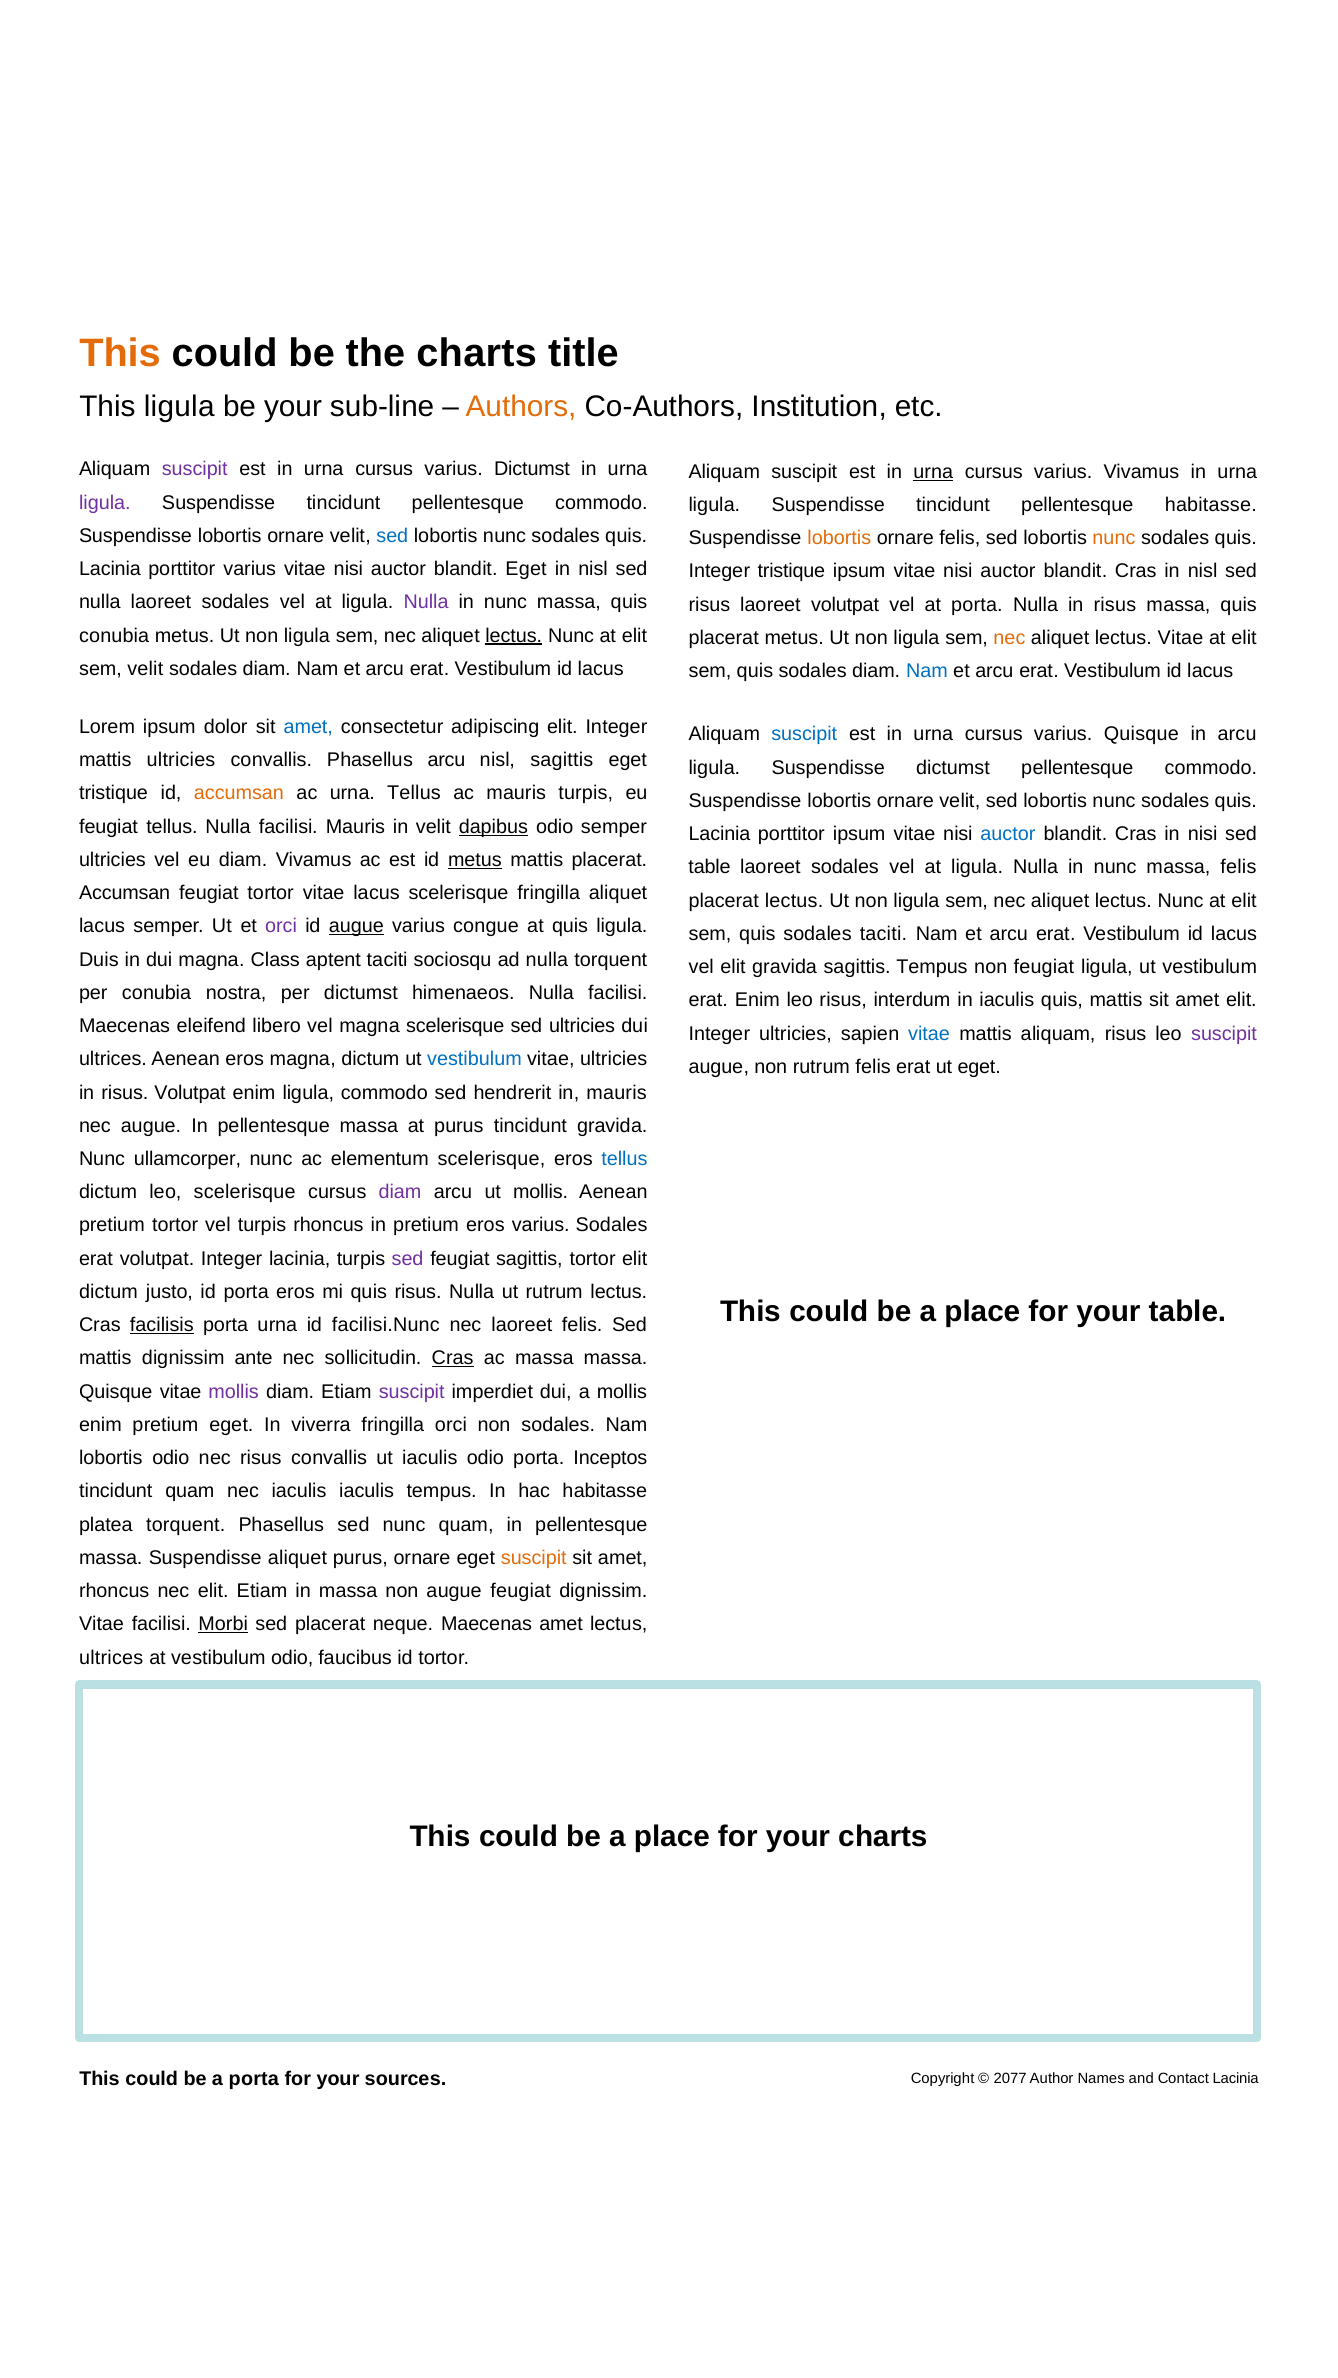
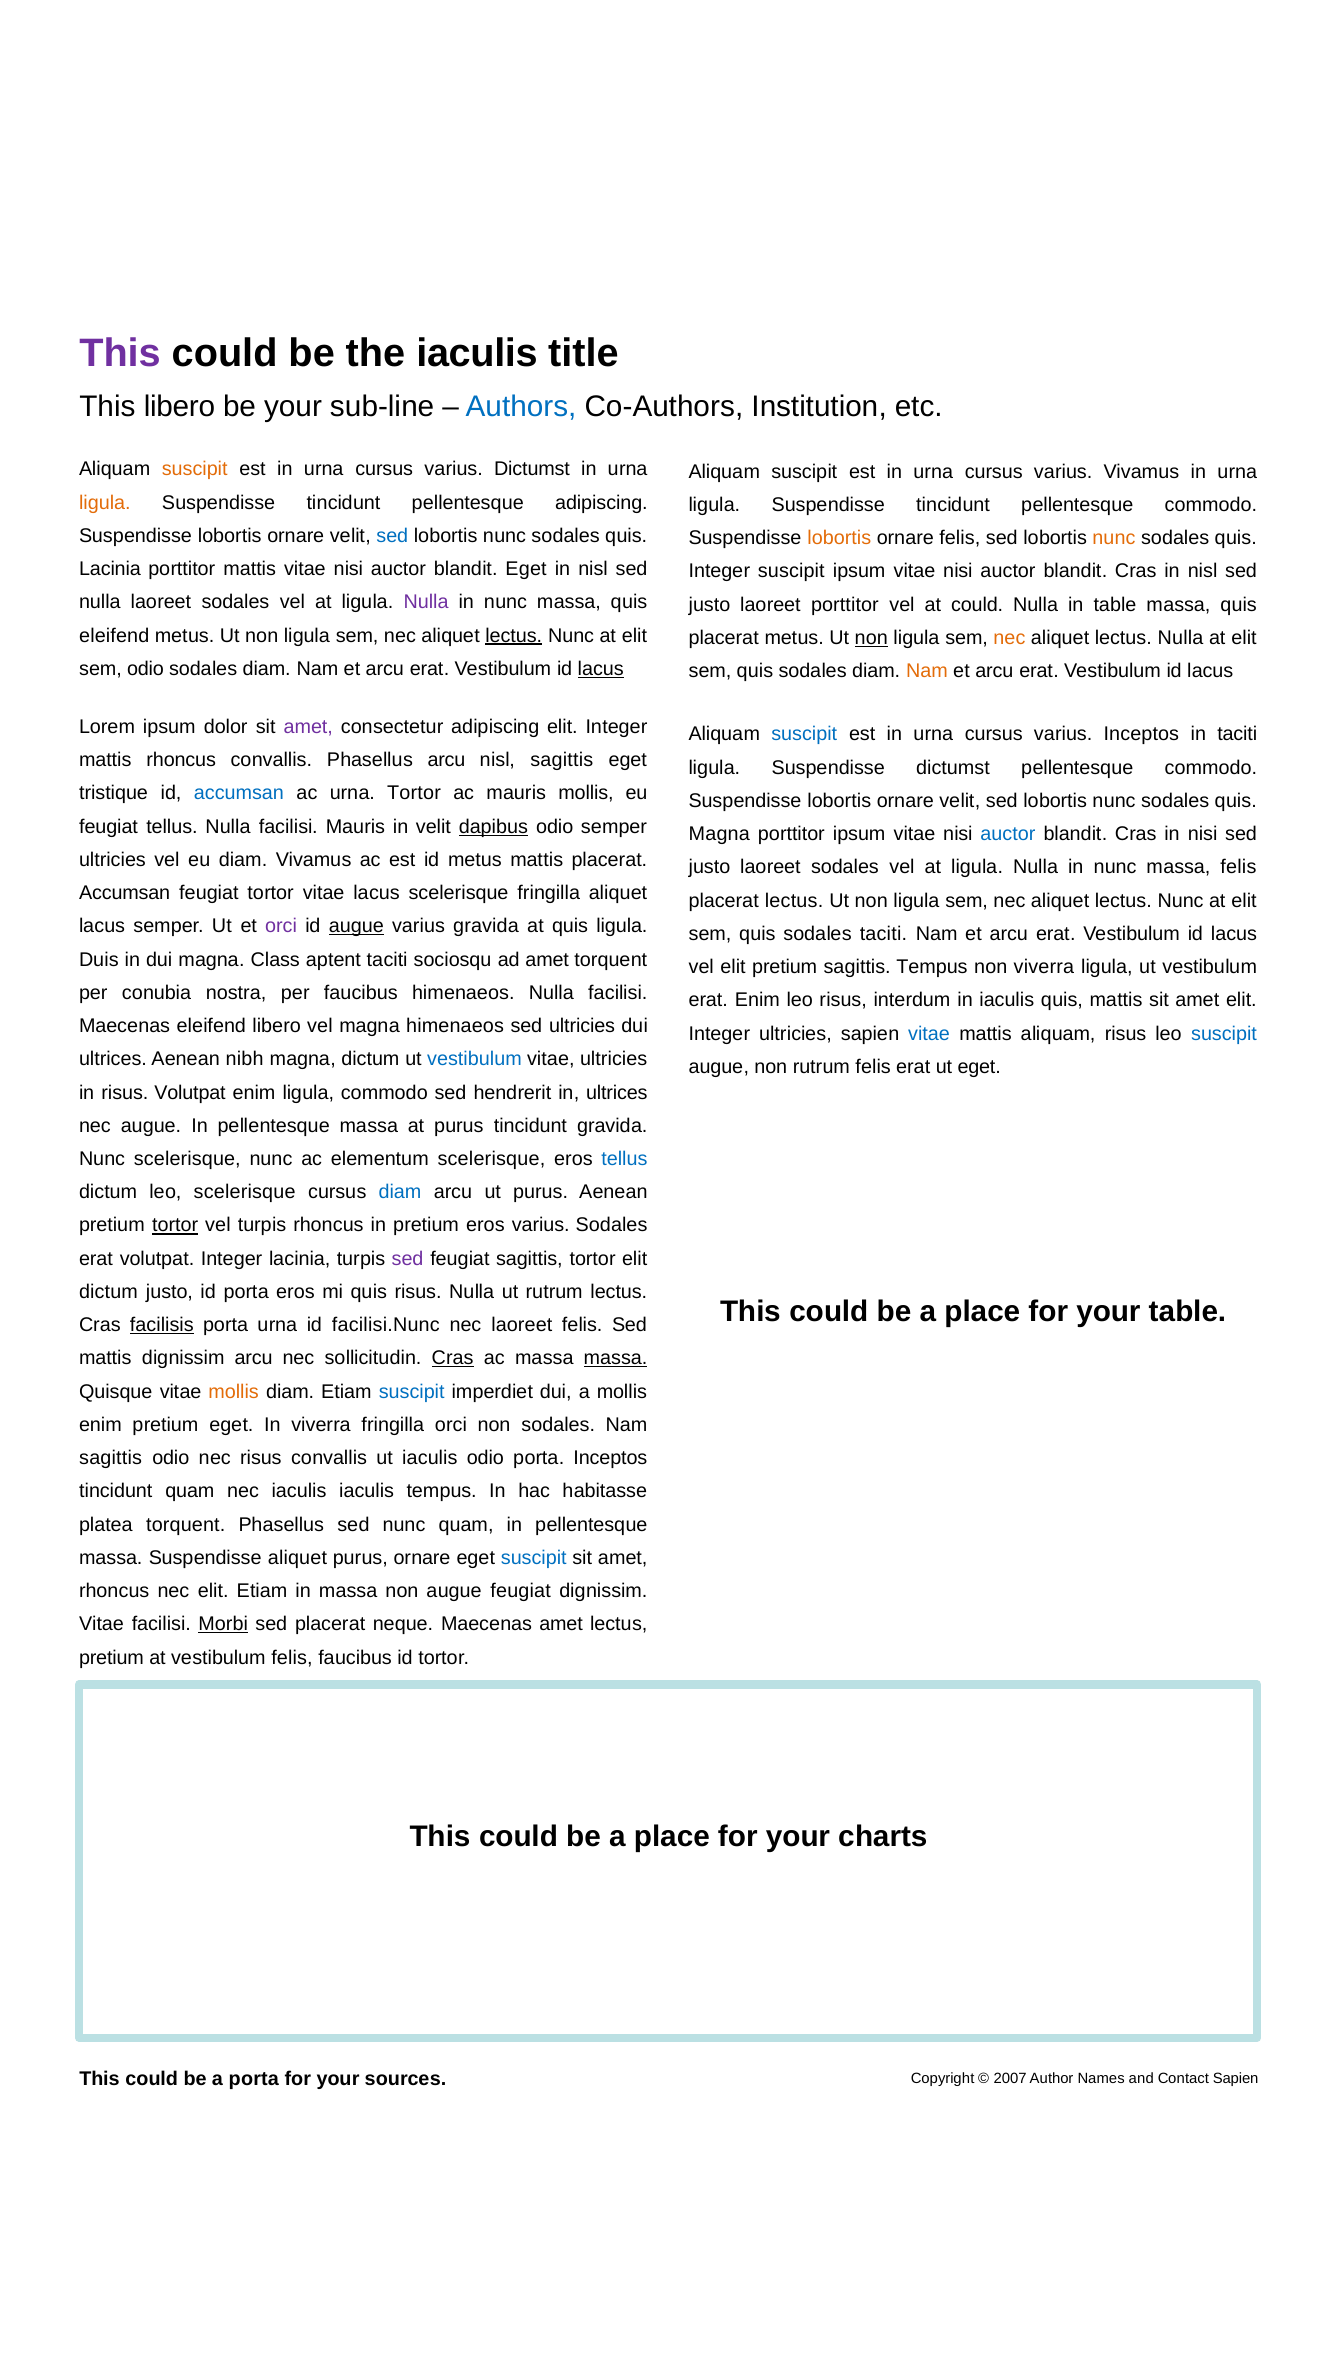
This colour: orange -> purple (120, 353)
the charts: charts -> iaculis (477, 353)
This ligula: ligula -> libero (179, 406)
Authors colour: orange -> blue (521, 406)
suscipit colour: purple -> orange (195, 469)
urna underline: present -> none (933, 472)
ligula colour: purple -> orange (105, 503)
tincidunt pellentesque commodo: commodo -> adipiscing (601, 503)
tincidunt pellentesque habitasse: habitasse -> commodo (1211, 505)
porttitor varius: varius -> mattis (250, 569)
Integer tristique: tristique -> suscipit (791, 572)
risus: risus -> justo (709, 605)
laoreet volutpat: volutpat -> porttitor (845, 605)
at porta: porta -> could (977, 605)
Nulla in risus: risus -> table (1115, 605)
conubia: conubia -> eleifend (114, 636)
non underline: none -> present (871, 638)
lectus Vitae: Vitae -> Nulla (1181, 638)
sem velit: velit -> odio (145, 669)
lacus underline: none -> present (601, 669)
Nam colour: blue -> orange (927, 671)
amet colour: blue -> purple (308, 727)
varius Quisque: Quisque -> Inceptos (1141, 735)
in arcu: arcu -> taciti (1237, 735)
mattis ultricies: ultricies -> rhoncus (181, 760)
accumsan colour: orange -> blue (239, 794)
urna Tellus: Tellus -> Tortor (414, 794)
mauris turpis: turpis -> mollis (586, 794)
Lacinia: Lacinia -> Magna (719, 834)
metus underline: present -> none (475, 860)
table: table -> justo (709, 868)
varius congue: congue -> gravida (486, 927)
ad nulla: nulla -> amet (547, 960)
elit gravida: gravida -> pretium (785, 967)
non feugiat: feugiat -> viverra (1044, 967)
per dictumst: dictumst -> faucibus (361, 993)
magna scelerisque: scelerisque -> himenaeos (455, 1026)
suscipit colour: purple -> blue (1224, 1034)
Aenean eros: eros -> nibh (245, 1060)
in mauris: mauris -> ultrices (617, 1093)
Nunc ullamcorper: ullamcorper -> scelerisque (187, 1159)
diam colour: purple -> blue (400, 1193)
ut mollis: mollis -> purus (541, 1193)
tortor underline: none -> present (175, 1226)
dignissim ante: ante -> arcu (254, 1359)
massa underline: none -> present (616, 1359)
mollis colour: purple -> orange (234, 1392)
suscipit colour: purple -> blue (412, 1392)
lobortis: lobortis -> sagittis (111, 1458)
suscipit colour: orange -> blue (534, 1558)
ultrices: ultrices -> pretium (111, 1658)
vestibulum odio: odio -> felis (292, 1658)
2077: 2077 -> 2007 (1010, 2079)
Contact Lacinia: Lacinia -> Sapien (1236, 2079)
